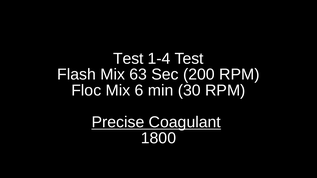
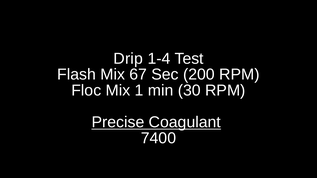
Test: Test -> Drip (128, 59)
63: 63 -> 67 (138, 75)
6: 6 -> 1 (139, 91)
1800: 1800 -> 7400 (158, 138)
